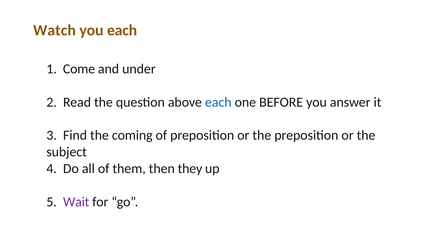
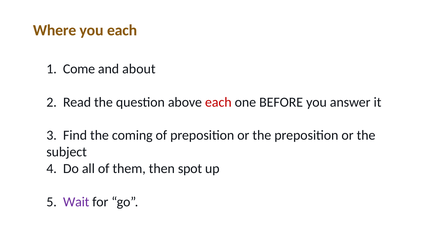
Watch: Watch -> Where (55, 30)
under: under -> about (139, 69)
each colour: blue -> red (218, 102)
they: they -> spot (190, 168)
